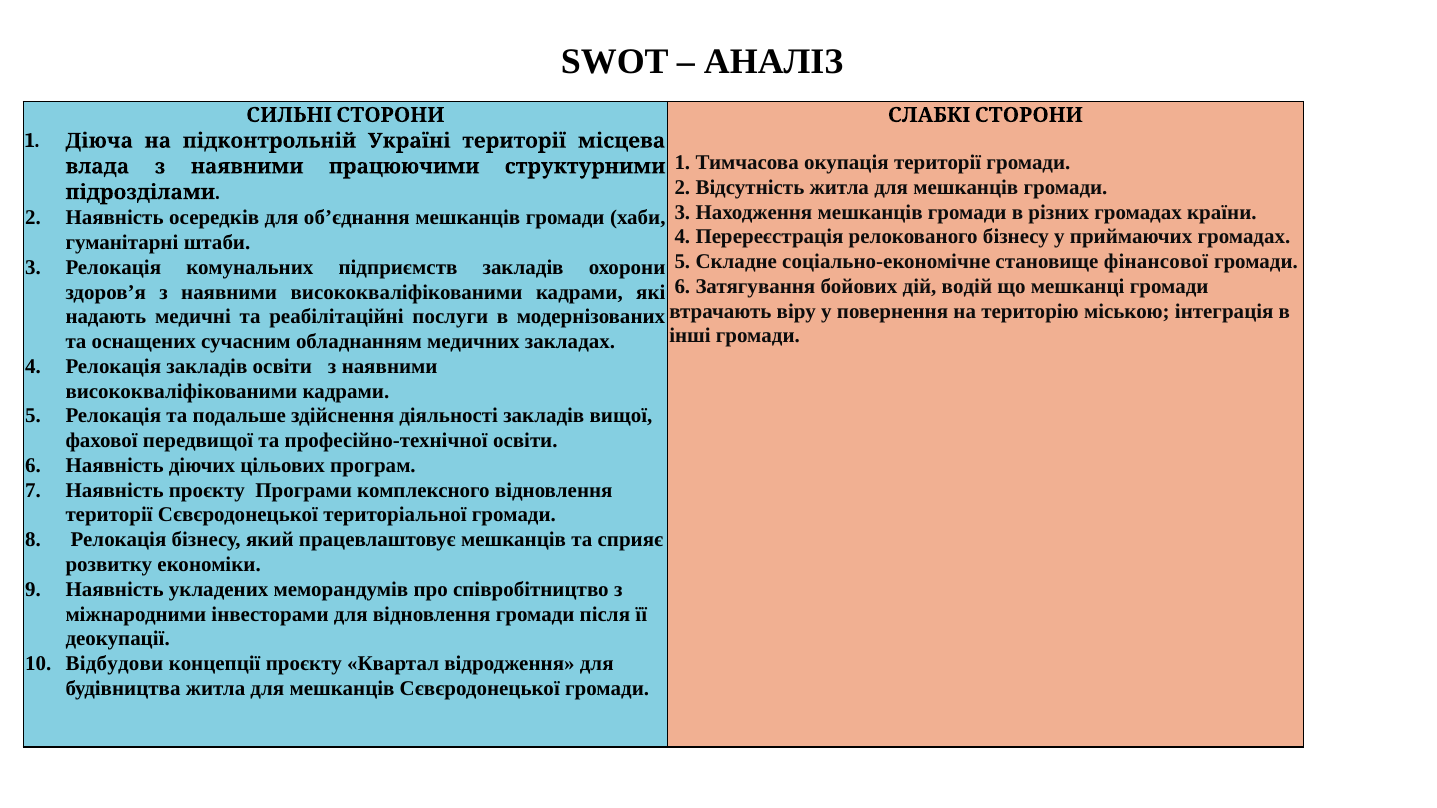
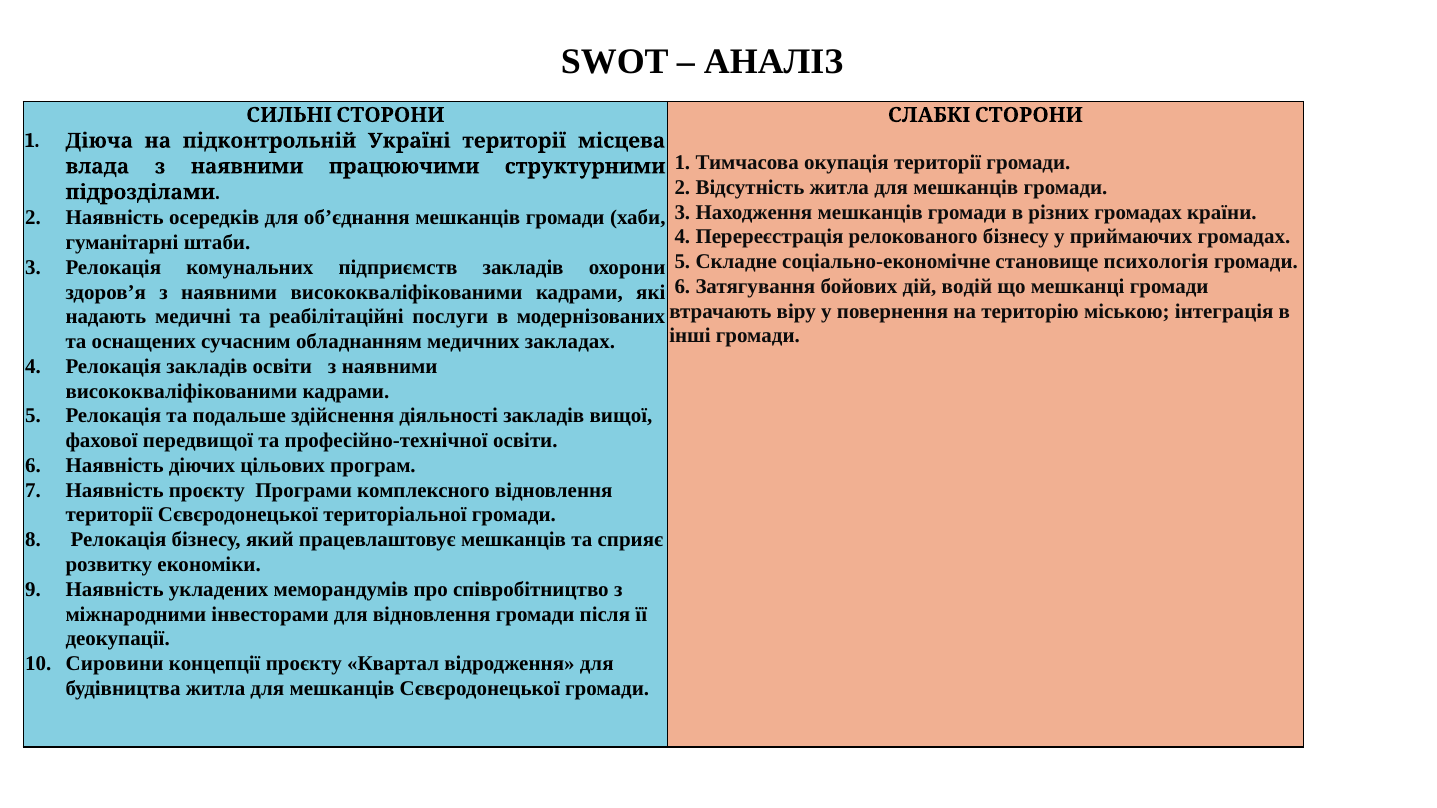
фінансової: фінансової -> психологія (1156, 262)
Відбудови: Відбудови -> Сировини (114, 664)
